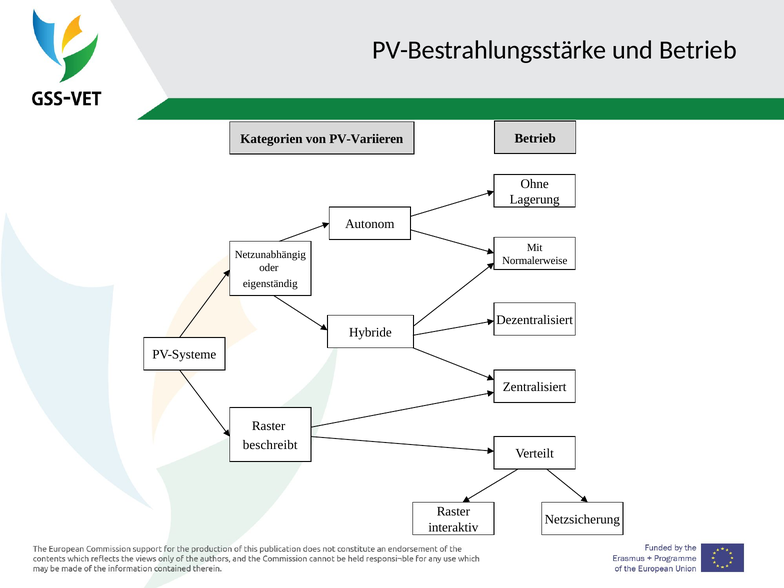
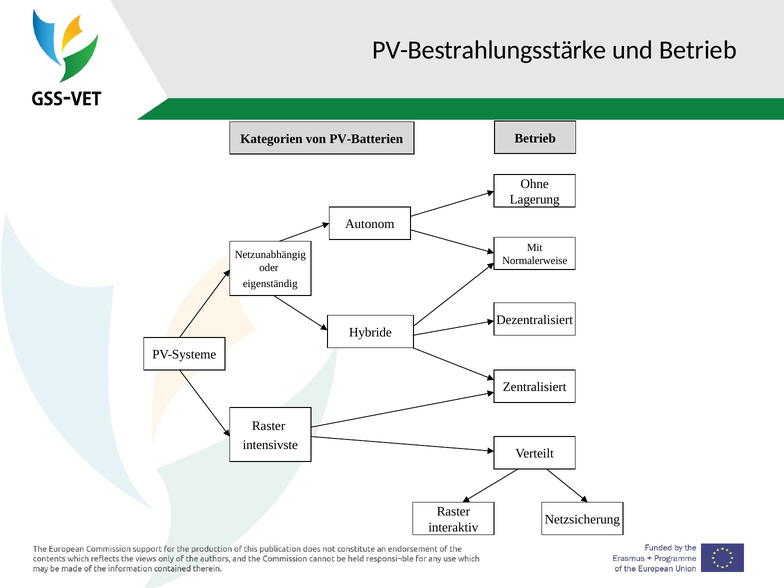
PV-Variieren: PV-Variieren -> PV-Batterien (366, 139)
beschreibt: beschreibt -> intensivste (270, 445)
